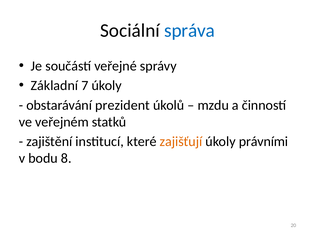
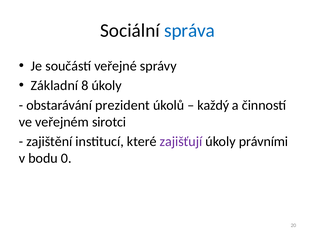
7: 7 -> 8 (85, 86)
mzdu: mzdu -> každý (213, 105)
statků: statků -> sirotci (109, 122)
zajišťují colour: orange -> purple (181, 142)
8: 8 -> 0 (66, 159)
